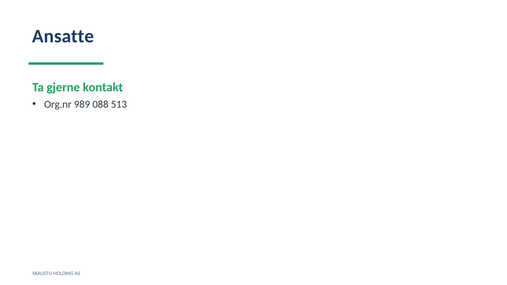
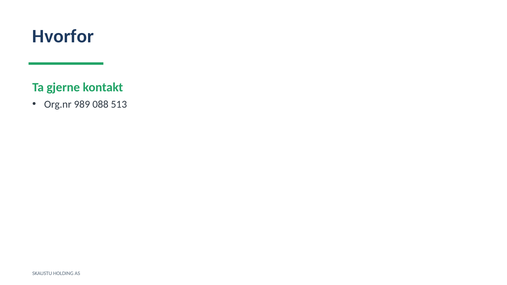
Ansatte: Ansatte -> Hvorfor (63, 36)
